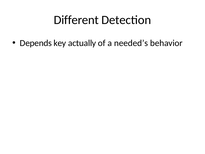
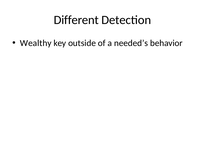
Depends: Depends -> Wealthy (36, 43)
actually: actually -> outside (82, 43)
